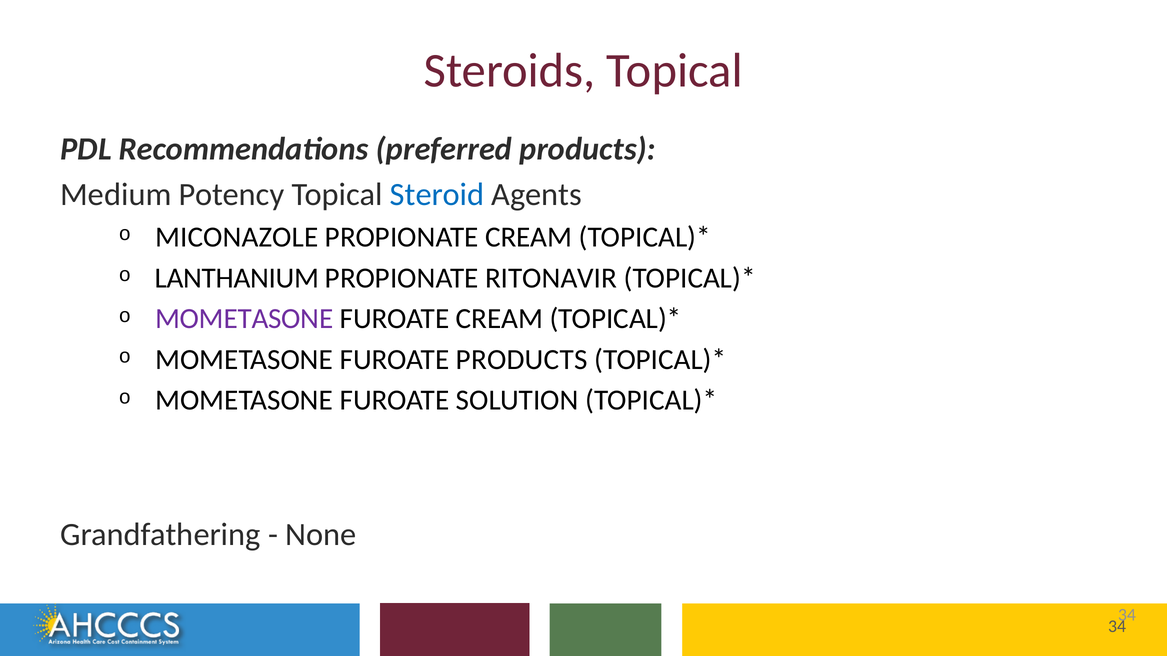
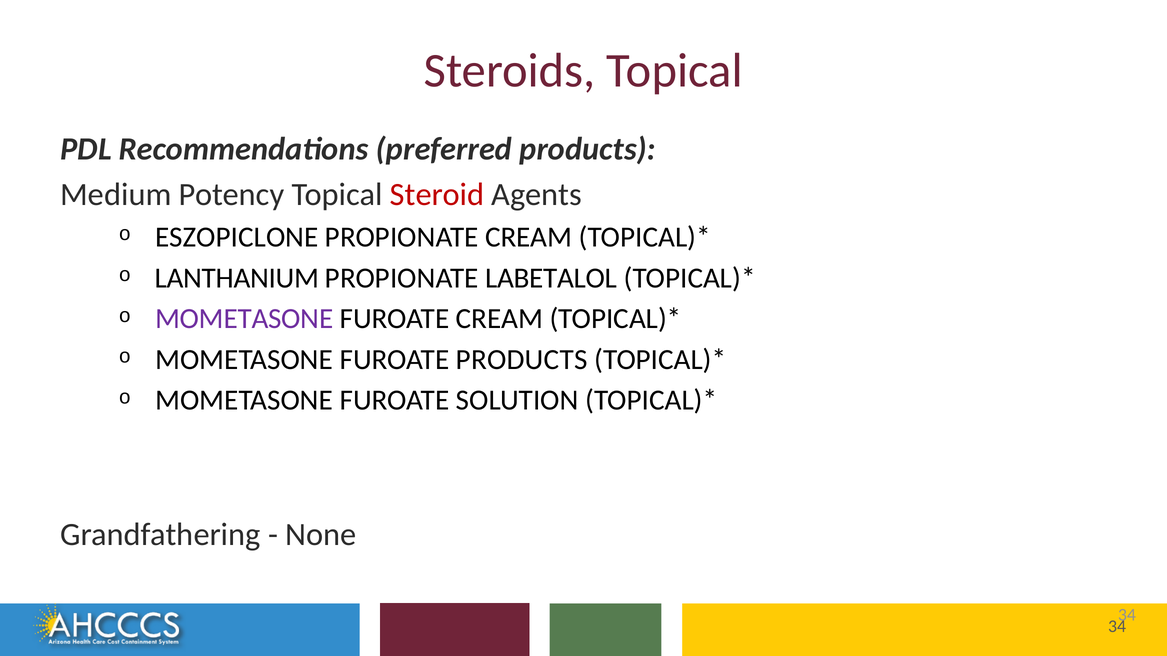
Steroid colour: blue -> red (437, 195)
MICONAZOLE: MICONAZOLE -> ESZOPICLONE (237, 237)
RITONAVIR: RITONAVIR -> LABETALOL (551, 278)
